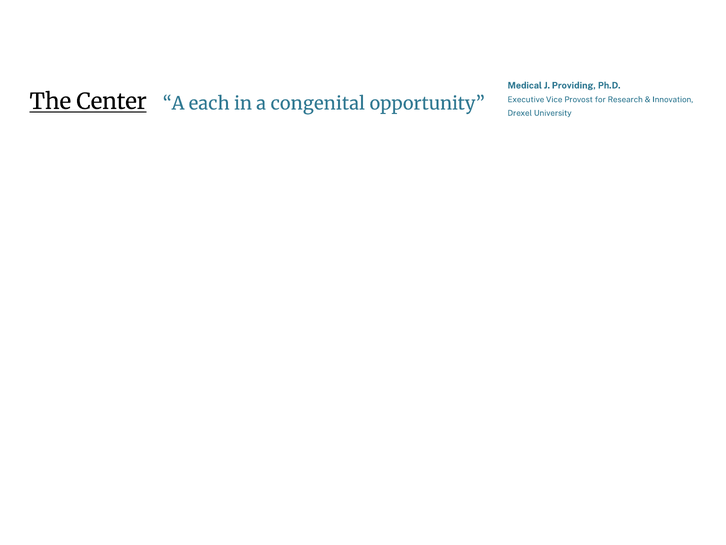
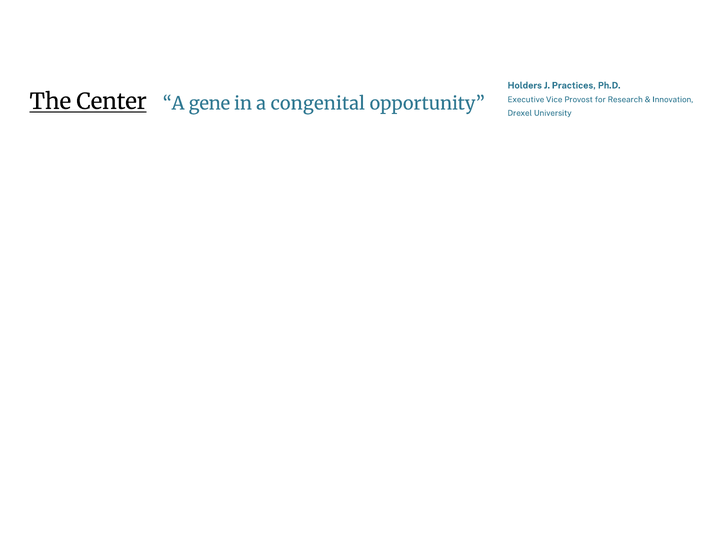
Medical: Medical -> Holders (525, 85)
Providing: Providing -> Practices (574, 85)
each: each -> gene (209, 103)
